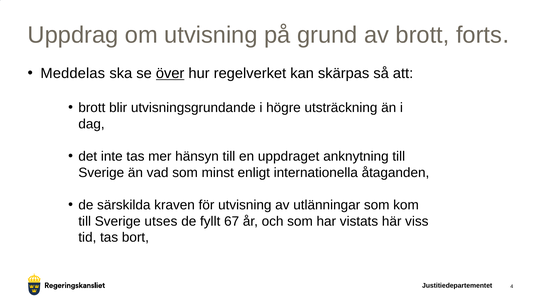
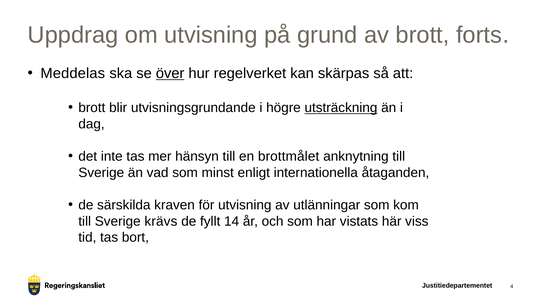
utsträckning underline: none -> present (341, 108)
uppdraget: uppdraget -> brottmålet (289, 157)
utses: utses -> krävs (161, 222)
67: 67 -> 14 (232, 222)
